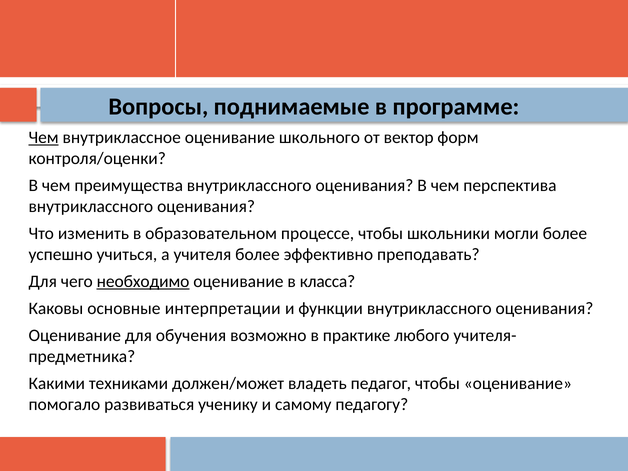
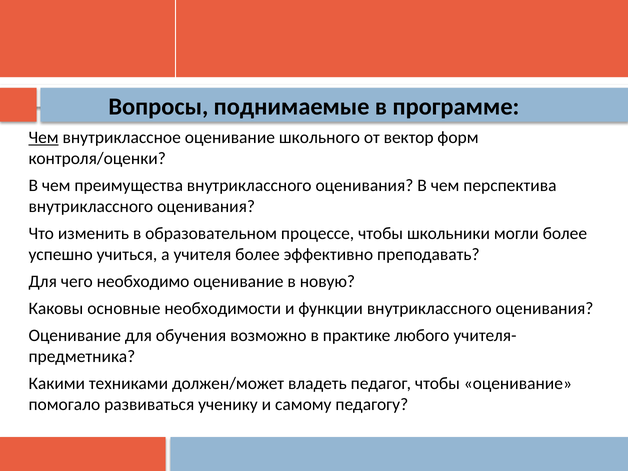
необходимо underline: present -> none (143, 281)
класса: класса -> новую (327, 281)
интерпретации: интерпретации -> необходимости (223, 308)
